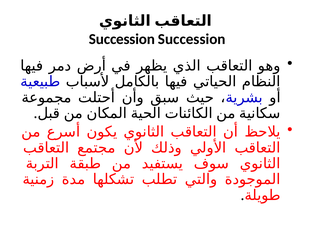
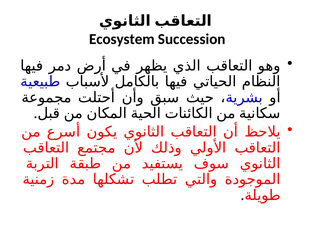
Succession: Succession -> Ecosystem (122, 39)
